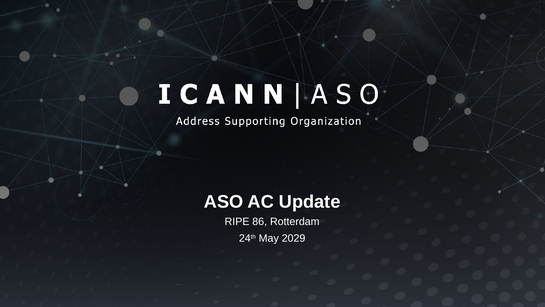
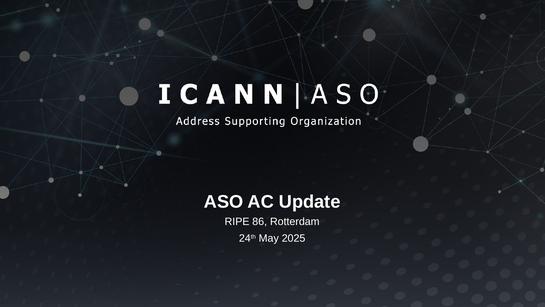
2029: 2029 -> 2025 (294, 238)
